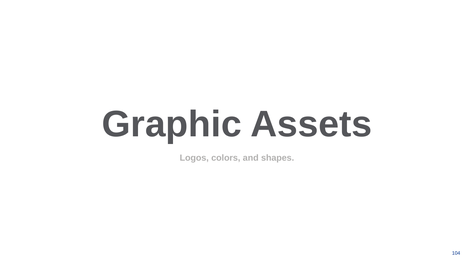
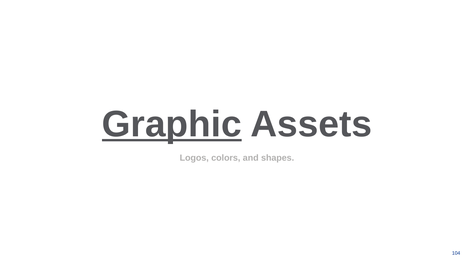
Graphic underline: none -> present (172, 125)
